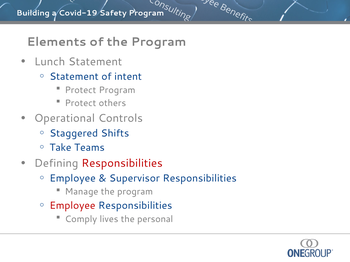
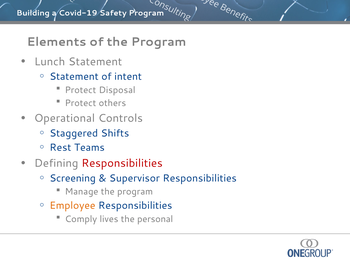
Protect Program: Program -> Disposal (117, 90)
Take: Take -> Rest (60, 148)
Employee: Employee -> Screening (73, 178)
Employee colour: red -> orange (72, 206)
